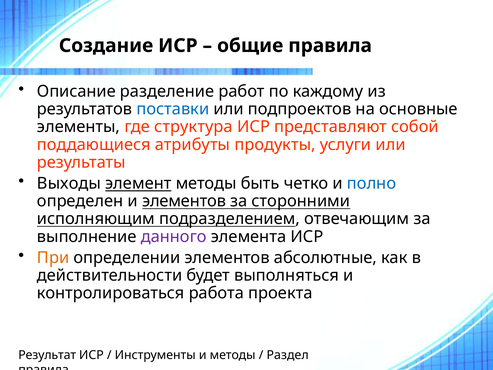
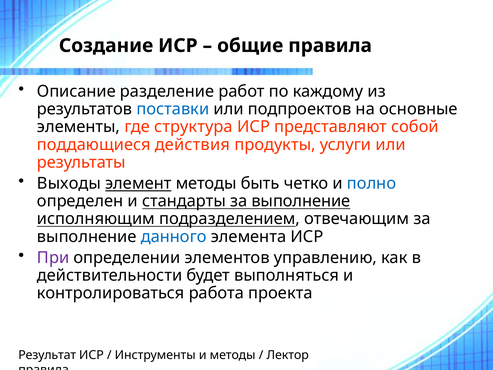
атрибуты: атрибуты -> действия (192, 145)
и элементов: элементов -> стандарты (184, 201)
сторонними: сторонними -> выполнение (301, 201)
данного colour: purple -> blue (174, 236)
При colour: orange -> purple (53, 258)
абсолютные: абсолютные -> управлению (325, 258)
Раздел: Раздел -> Лектор (288, 355)
